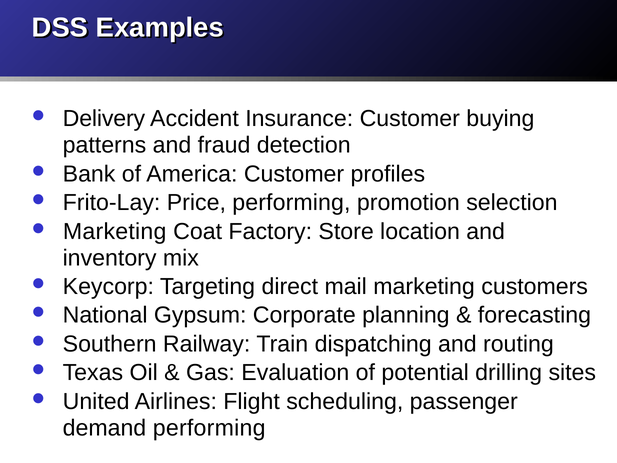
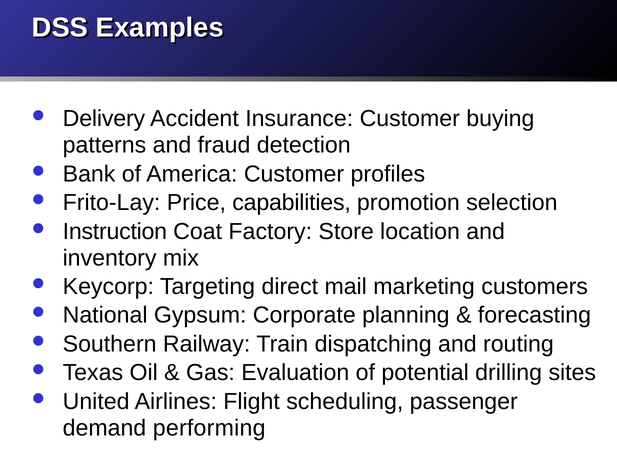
Price performing: performing -> capabilities (292, 203)
Marketing: Marketing -> Instruction (115, 231)
